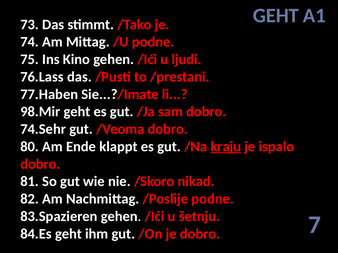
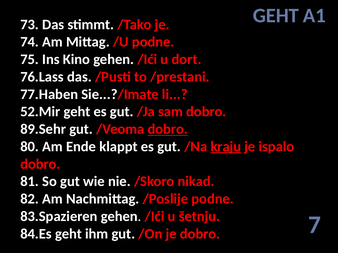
ljudi: ljudi -> dort (187, 59)
98.Mir: 98.Mir -> 52.Mir (40, 112)
74.Sehr: 74.Sehr -> 89.Sehr (43, 129)
dobro underline: none -> present (168, 129)
